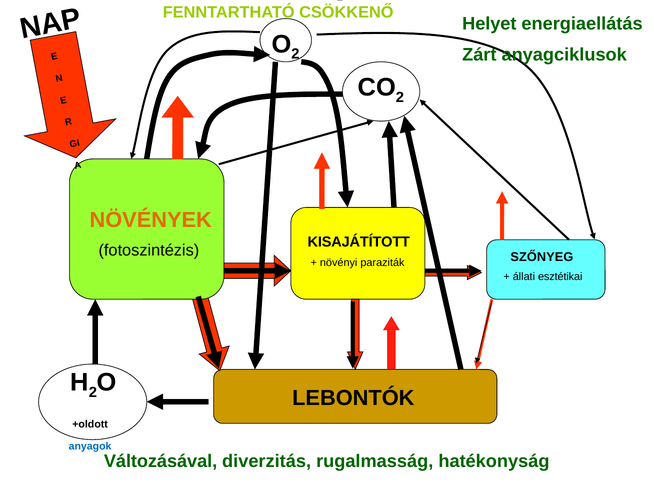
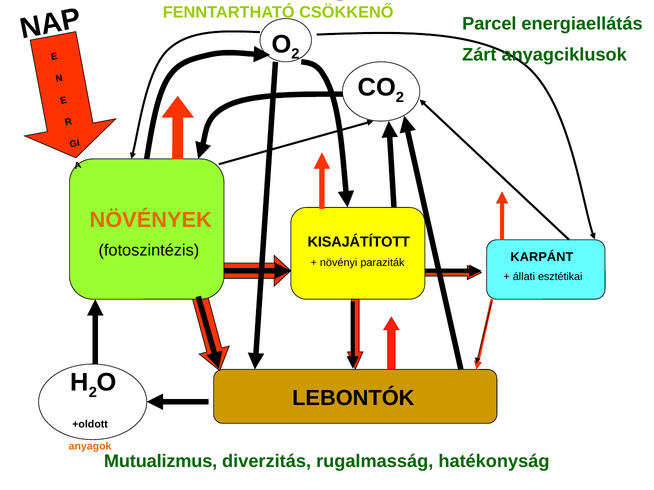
Helyet: Helyet -> Parcel (489, 24)
SZŐNYEG: SZŐNYEG -> KARPÁNT (542, 257)
anyagok colour: blue -> orange (90, 447)
Változásával: Változásával -> Mutualizmus (161, 462)
